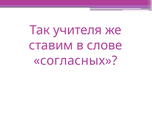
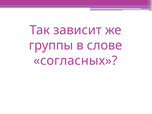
учителя: учителя -> зависит (77, 30)
ставим: ставим -> группы (51, 45)
